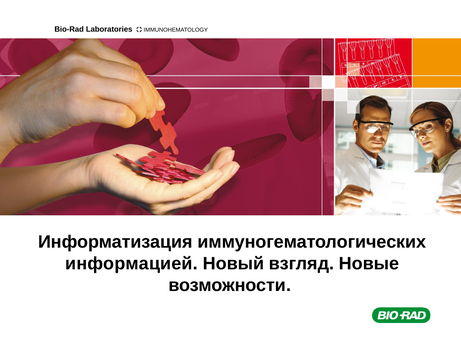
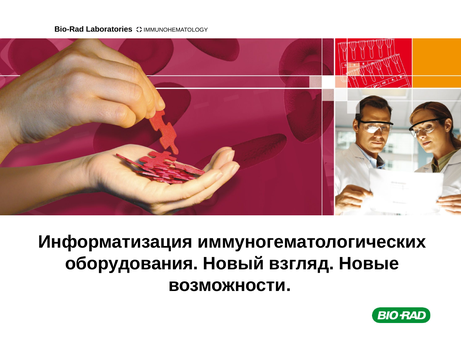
информацией: информацией -> оборудования (132, 263)
